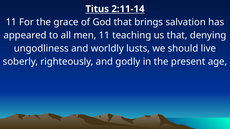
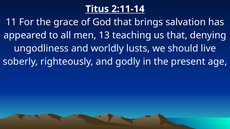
men 11: 11 -> 13 (104, 35)
